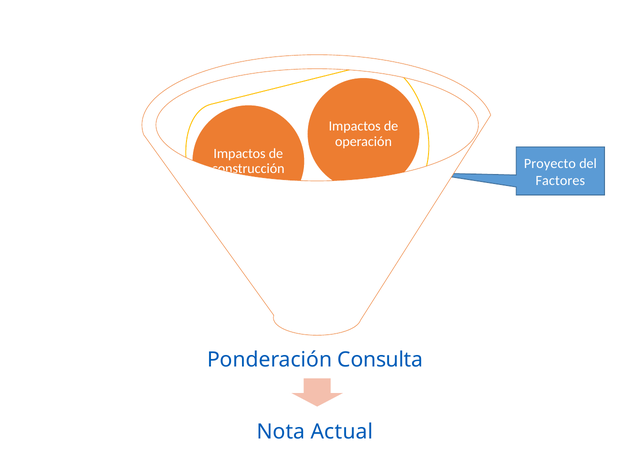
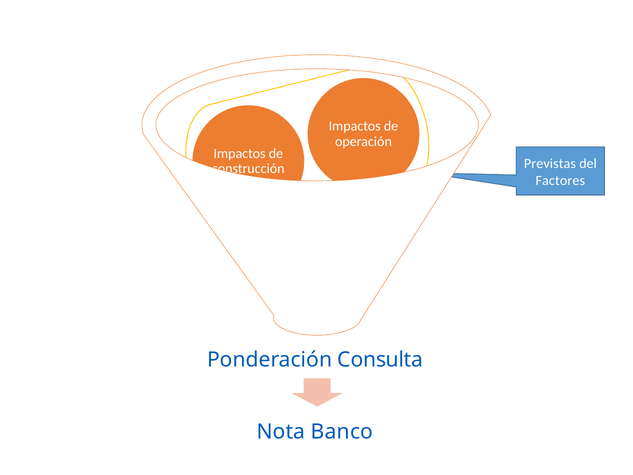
Proyecto: Proyecto -> Previstas (550, 163)
Actual: Actual -> Banco (342, 432)
